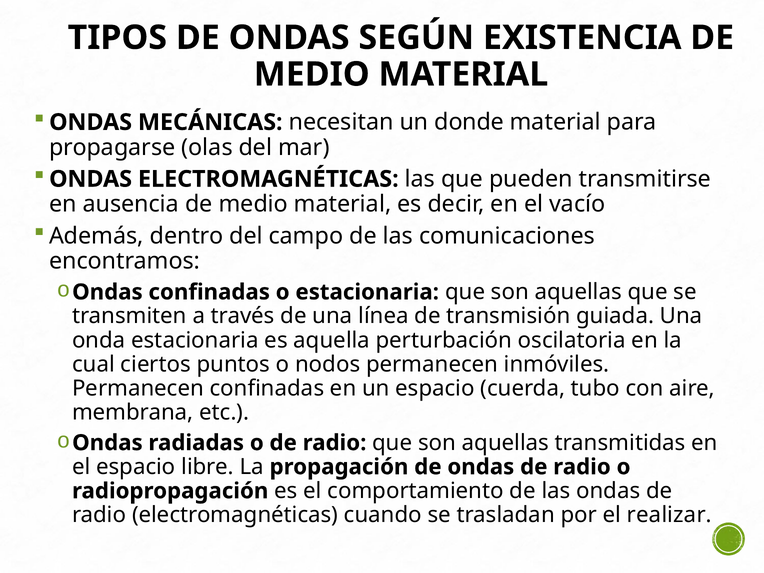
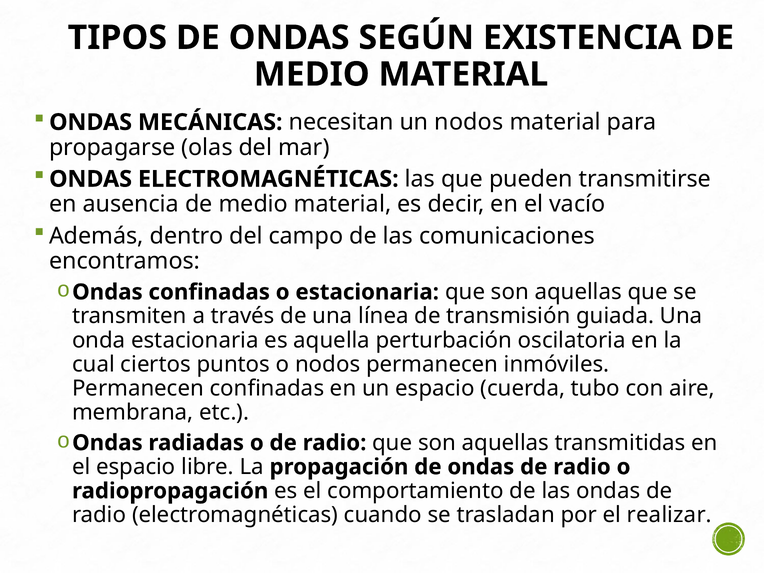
un donde: donde -> nodos (469, 122)
